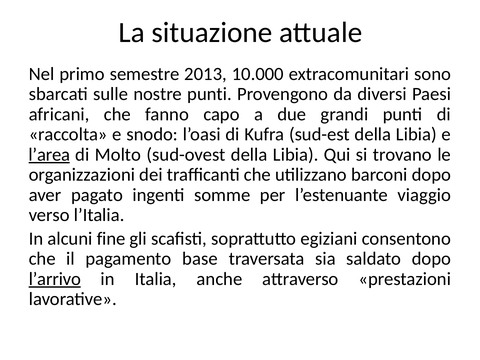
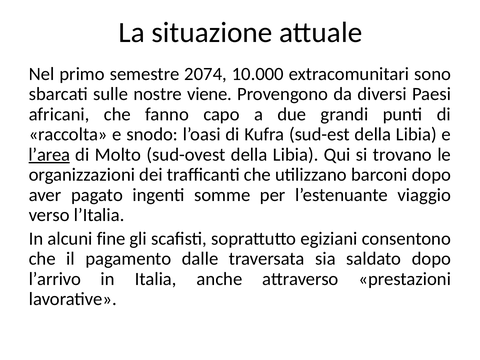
2013: 2013 -> 2074 (206, 74)
nostre punti: punti -> viene (210, 94)
base: base -> dalle (200, 259)
l’arrivo underline: present -> none (55, 279)
